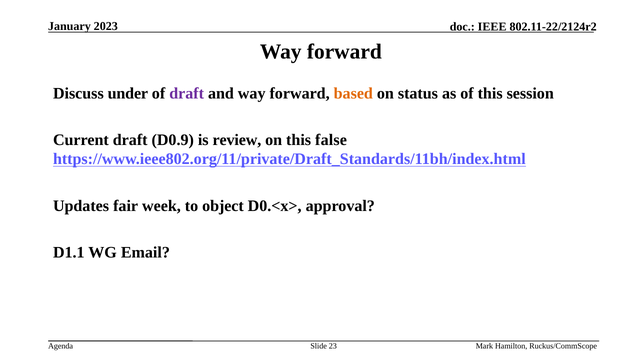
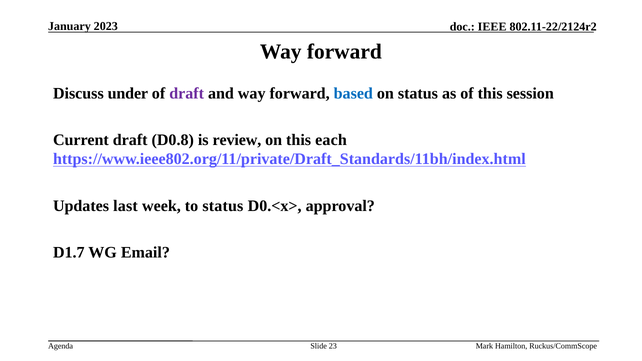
based colour: orange -> blue (353, 93)
D0.9: D0.9 -> D0.8 (173, 140)
false: false -> each (331, 140)
fair: fair -> last (126, 206)
to object: object -> status (223, 206)
D1.1: D1.1 -> D1.7 (69, 252)
